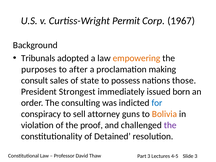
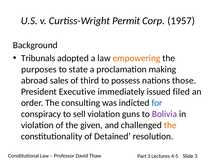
1967: 1967 -> 1957 (181, 21)
after: after -> state (78, 69)
consult: consult -> abroad (34, 81)
state: state -> third (90, 81)
Strongest: Strongest -> Executive (77, 92)
born: born -> filed (181, 92)
sell attorney: attorney -> violation (104, 114)
Bolivia colour: orange -> purple (164, 114)
proof: proof -> given (91, 125)
the colour: purple -> orange (170, 125)
